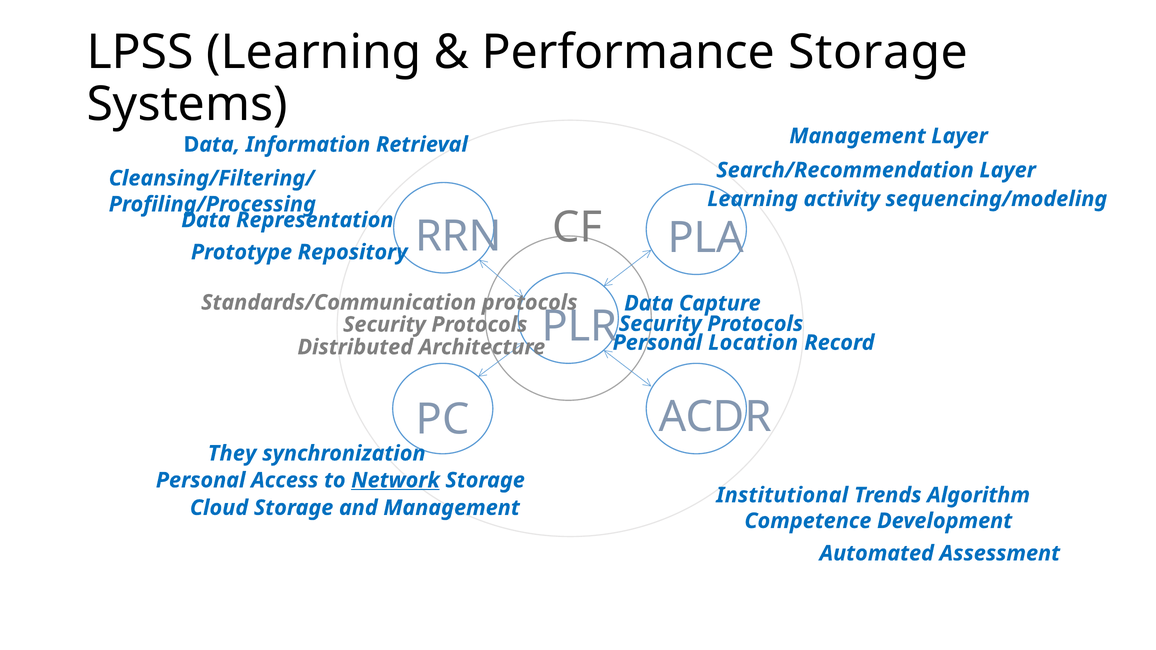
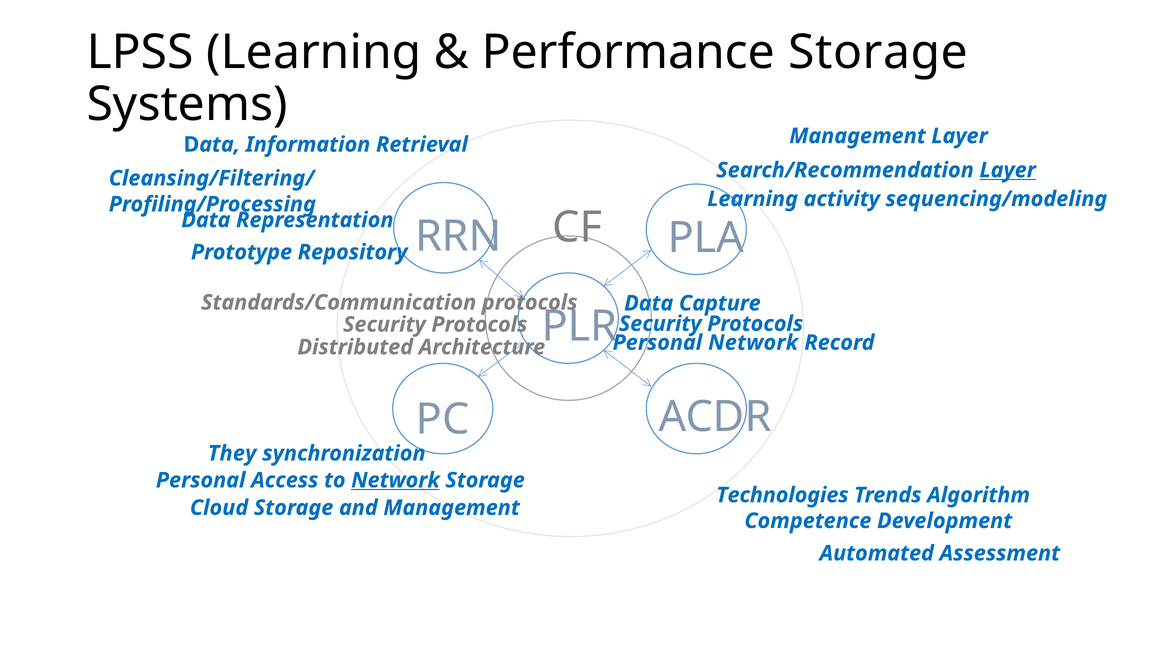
Layer underline: none -> present (1008, 170)
Personal Location: Location -> Network (753, 343)
Institutional: Institutional -> Technologies (782, 495)
